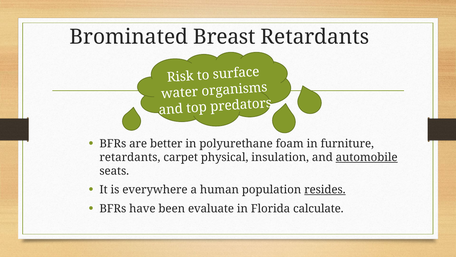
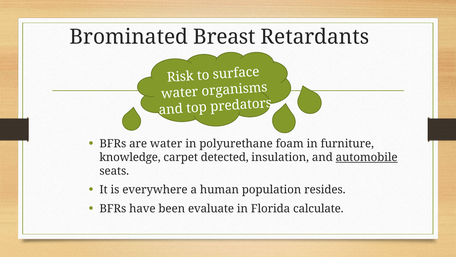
are better: better -> water (166, 143)
retardants: retardants -> knowledge (130, 157)
physical: physical -> detected (225, 157)
resides underline: present -> none (325, 189)
